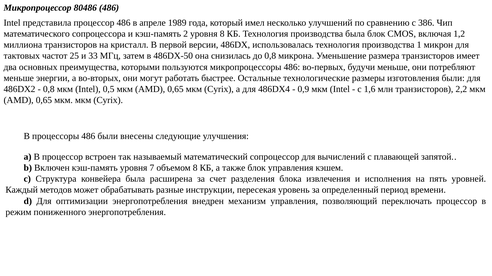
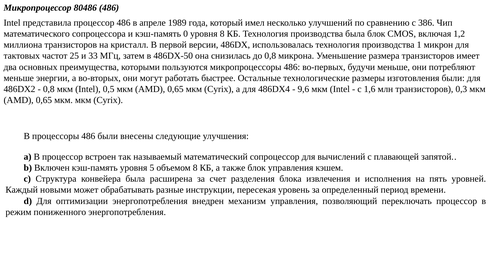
2: 2 -> 0 (186, 34)
0,9: 0,9 -> 9,6 (303, 89)
2,2: 2,2 -> 0,3 (461, 89)
7: 7 -> 5 (152, 168)
методов: методов -> новыми (56, 190)
